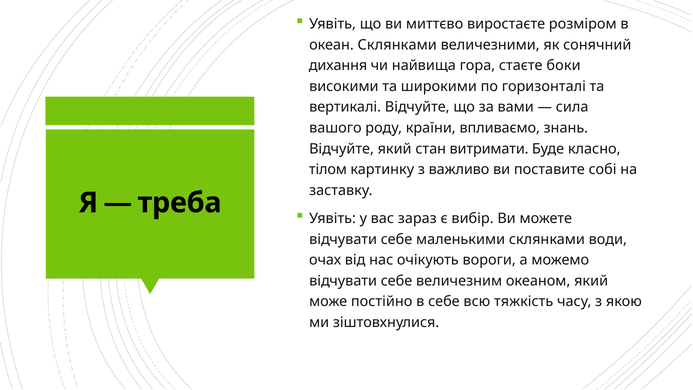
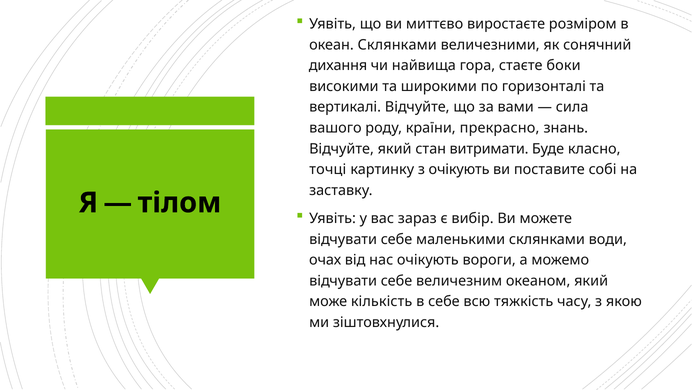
впливаємо: впливаємо -> прекрасно (500, 128)
тілом: тілом -> точці (328, 170)
з важливо: важливо -> очікують (459, 170)
треба: треба -> тілом (179, 203)
постійно: постійно -> кількість (382, 301)
